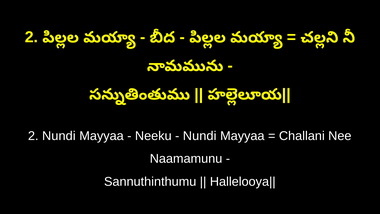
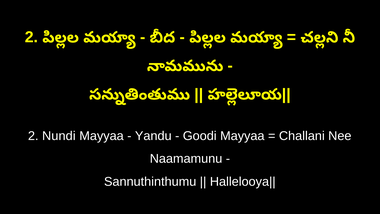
Neeku: Neeku -> Yandu (153, 136)
Nundi: Nundi -> Goodi (200, 136)
